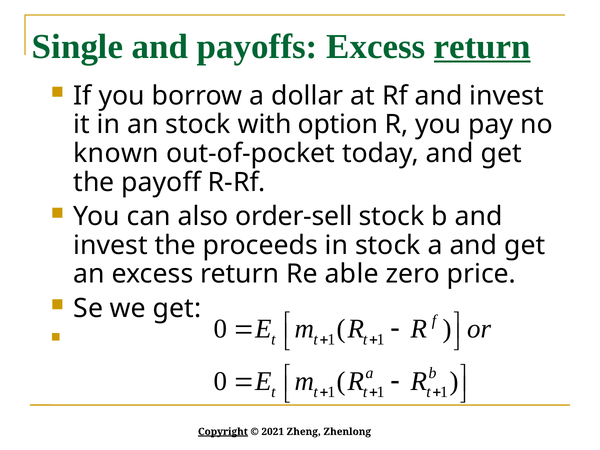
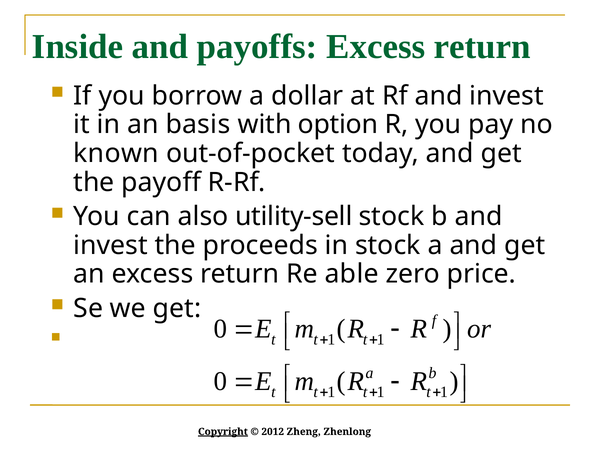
Single: Single -> Inside (78, 46)
return underline: present -> none (482, 46)
an stock: stock -> basis (198, 125)
order-sell: order-sell -> utility-sell (294, 216)
2021: 2021 -> 2012 (273, 432)
